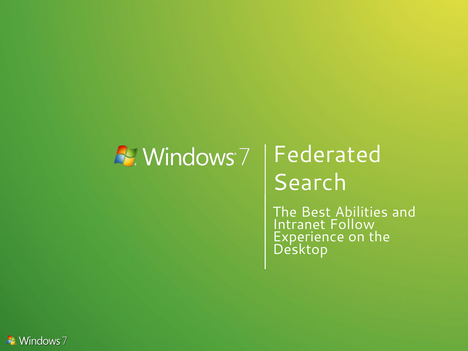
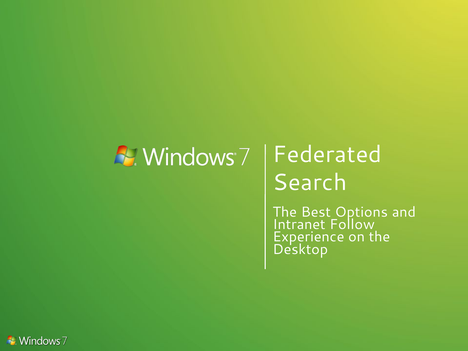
Abilities: Abilities -> Options (361, 212)
